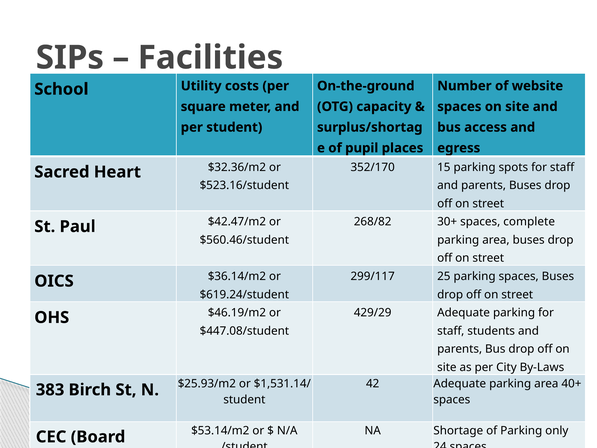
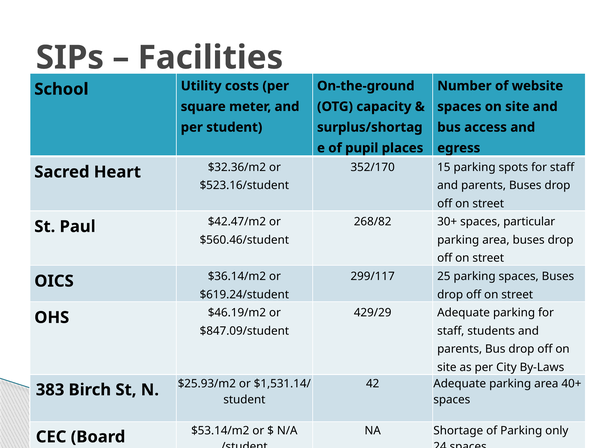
complete: complete -> particular (529, 222)
$447.08/student: $447.08/student -> $847.09/student (244, 331)
